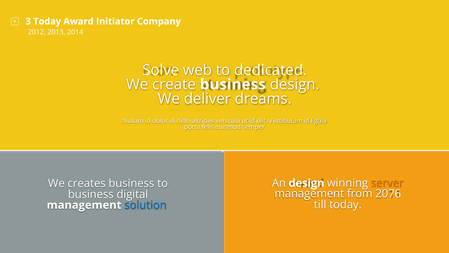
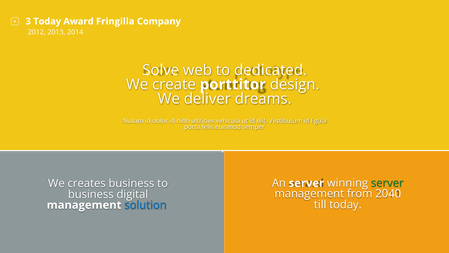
Initiator: Initiator -> Fringilla (115, 21)
create business: business -> porttitor (233, 84)
An design: design -> server (306, 183)
server colour: orange -> green (387, 183)
2076: 2076 -> 2040 (388, 194)
